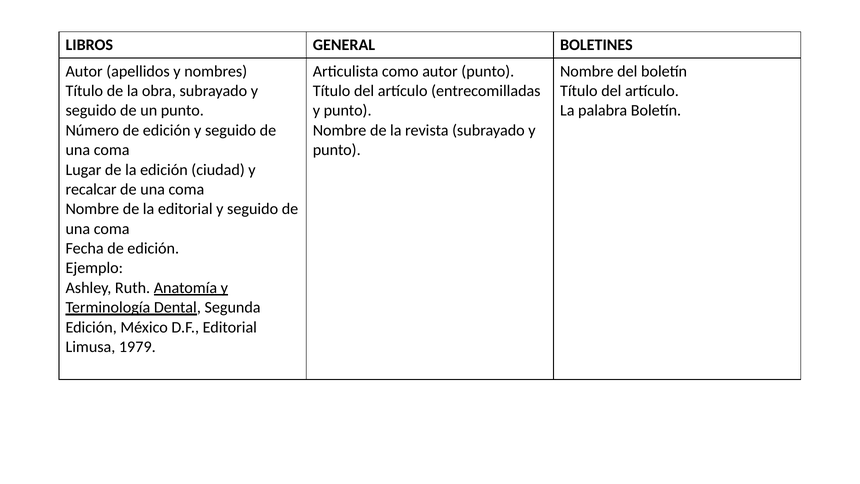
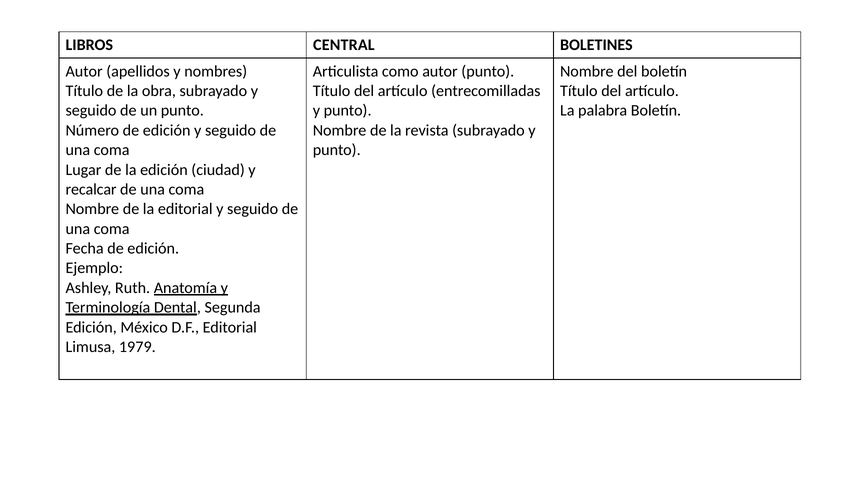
GENERAL: GENERAL -> CENTRAL (344, 45)
